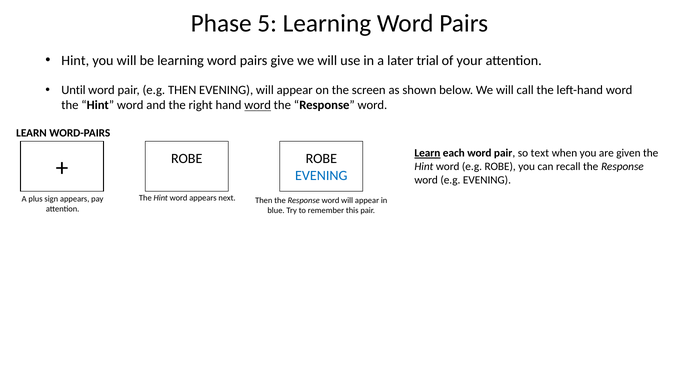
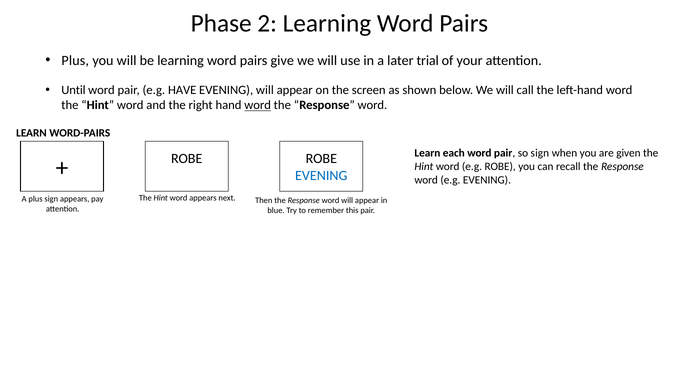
5: 5 -> 2 (267, 23)
Hint: Hint -> Plus (75, 61)
e.g THEN: THEN -> HAVE (182, 90)
Learn underline: present -> none (427, 153)
so text: text -> sign (540, 153)
